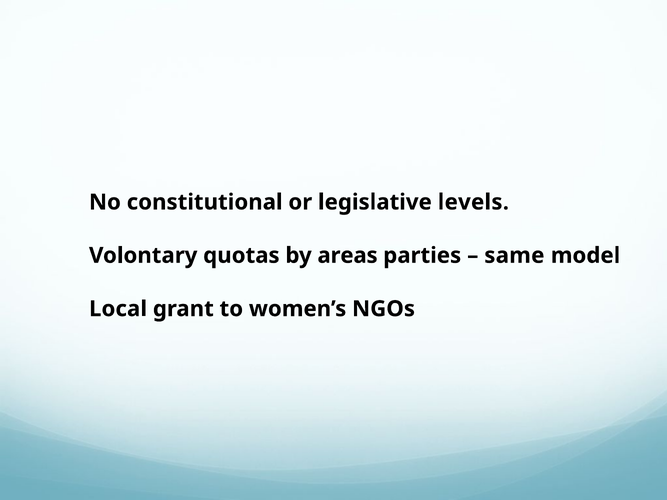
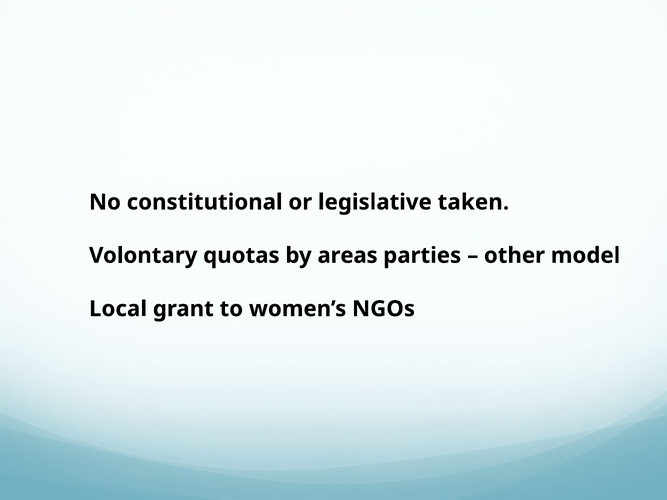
levels: levels -> taken (473, 202)
same: same -> other (514, 256)
